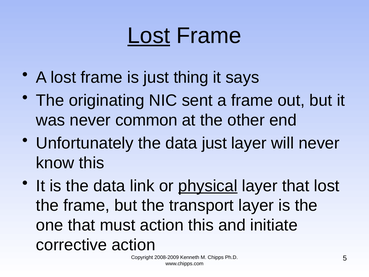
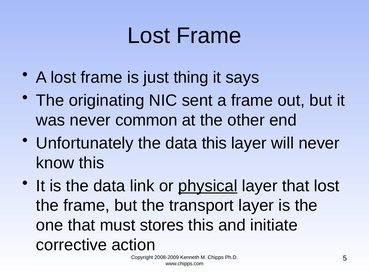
Lost underline: present -> none (149, 36)
data just: just -> this (214, 143)
must action: action -> stores (162, 225)
